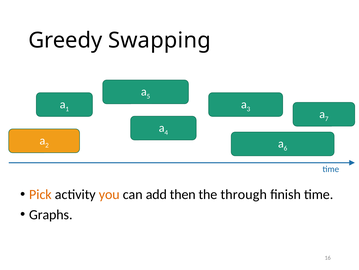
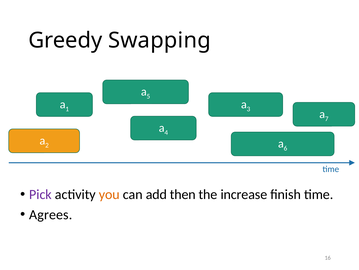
Pick colour: orange -> purple (41, 194)
through: through -> increase (244, 194)
Graphs: Graphs -> Agrees (51, 214)
